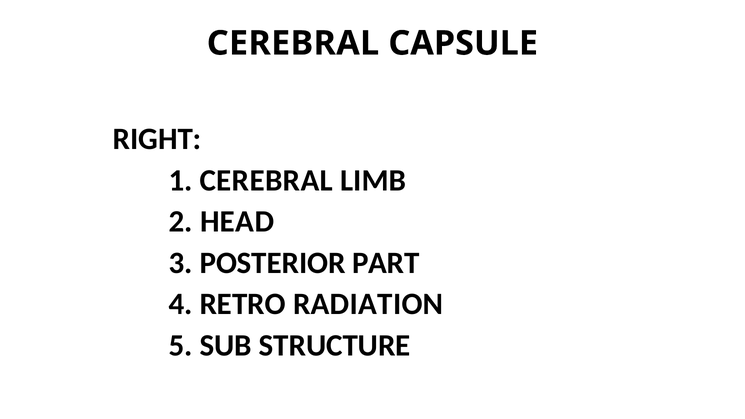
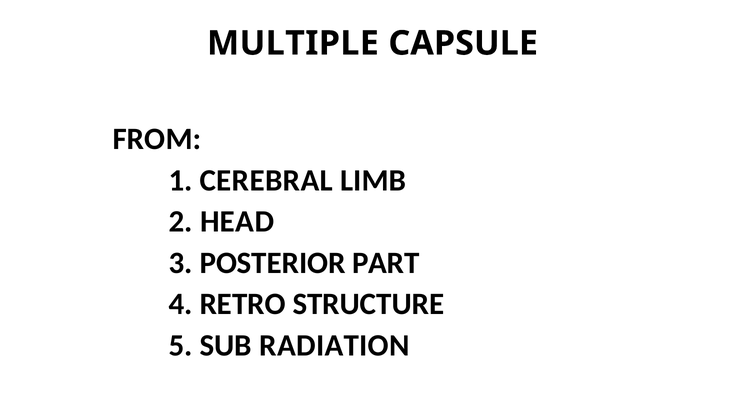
CEREBRAL: CEREBRAL -> MULTIPLE (293, 43)
RIGHT: RIGHT -> FROM (157, 139)
RADIATION: RADIATION -> STRUCTURE (368, 304)
STRUCTURE: STRUCTURE -> RADIATION (334, 345)
